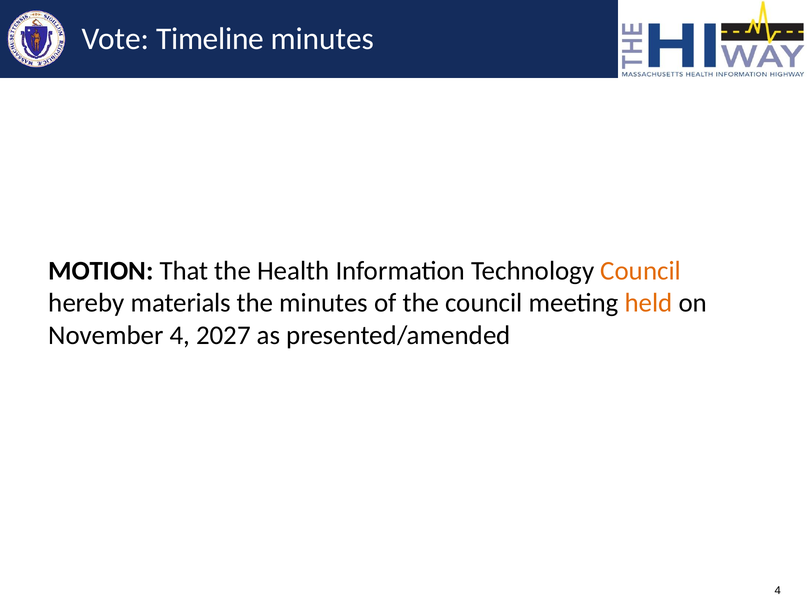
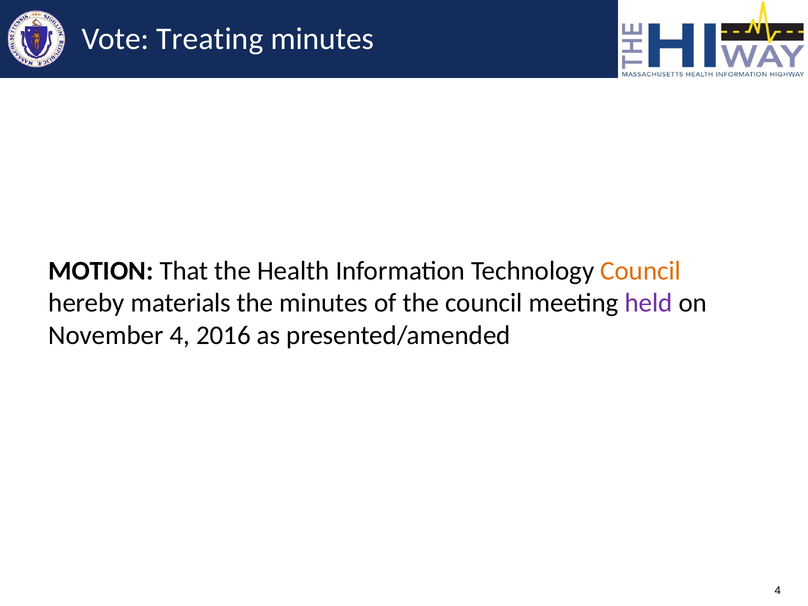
Timeline: Timeline -> Treating (210, 39)
held colour: orange -> purple (649, 303)
2027: 2027 -> 2016 (223, 335)
